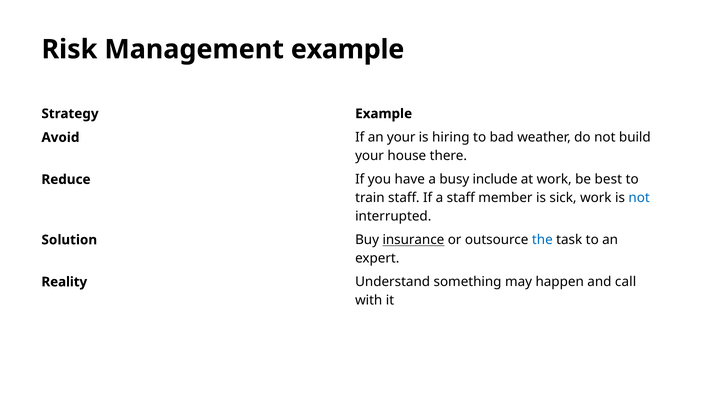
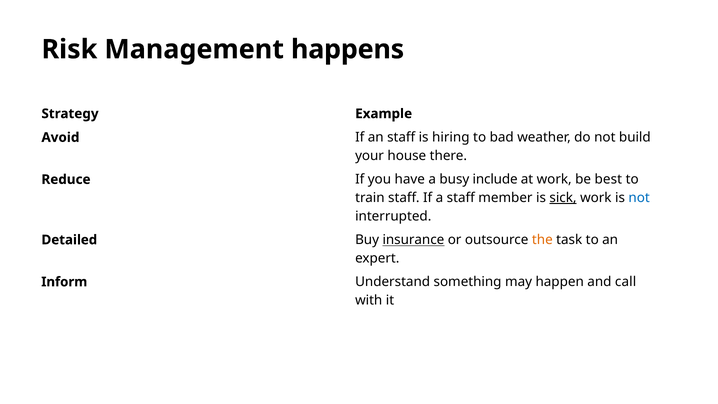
Management example: example -> happens (348, 49)
an your: your -> staff (401, 137)
sick underline: none -> present (563, 198)
Solution: Solution -> Detailed (69, 240)
the colour: blue -> orange (542, 240)
Reality: Reality -> Inform (64, 282)
